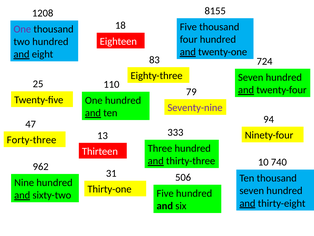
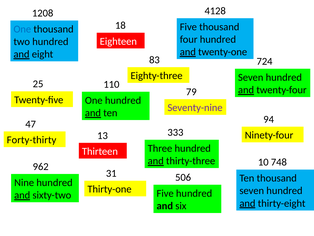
8155: 8155 -> 4128 (215, 11)
One colour: purple -> blue (22, 29)
Forty-three: Forty-three -> Forty-thirty (32, 140)
740: 740 -> 748 (279, 162)
